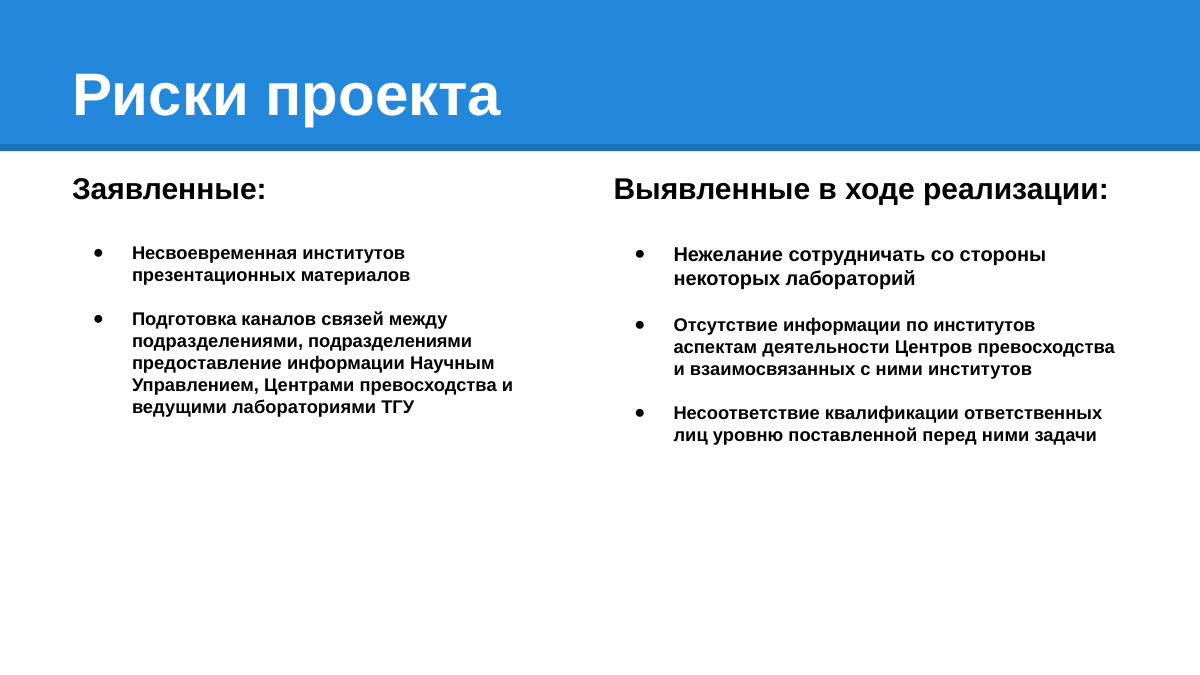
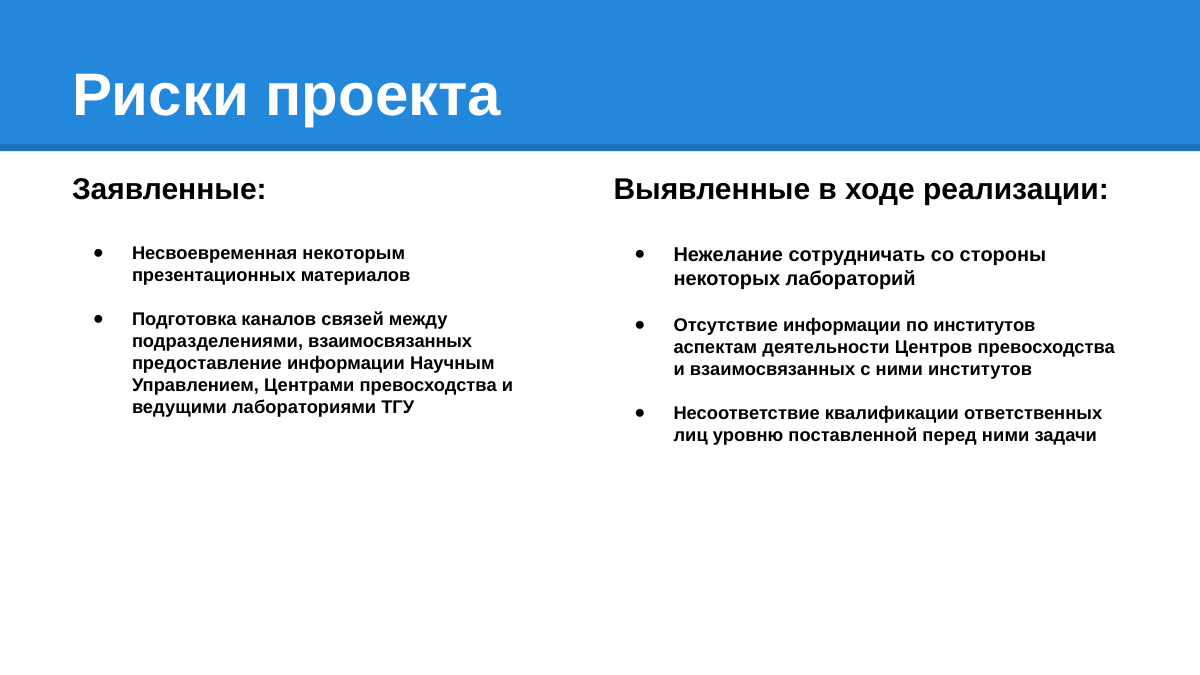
Несвоевременная институтов: институтов -> некоторым (354, 254)
подразделениями подразделениями: подразделениями -> взаимосвязанных (390, 342)
